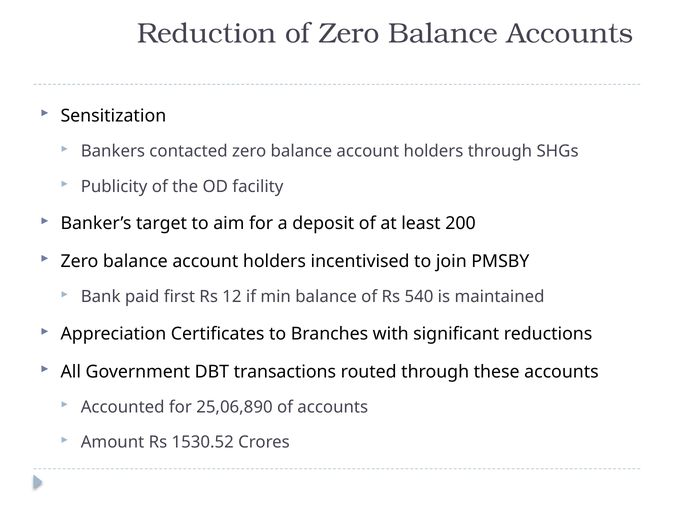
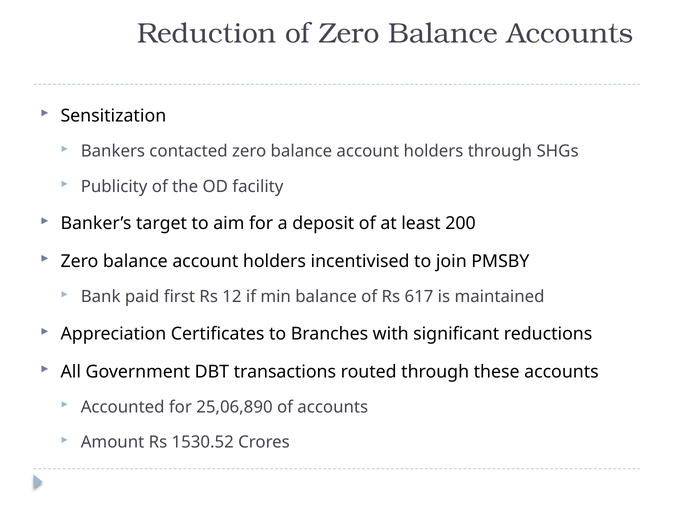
540: 540 -> 617 (419, 297)
